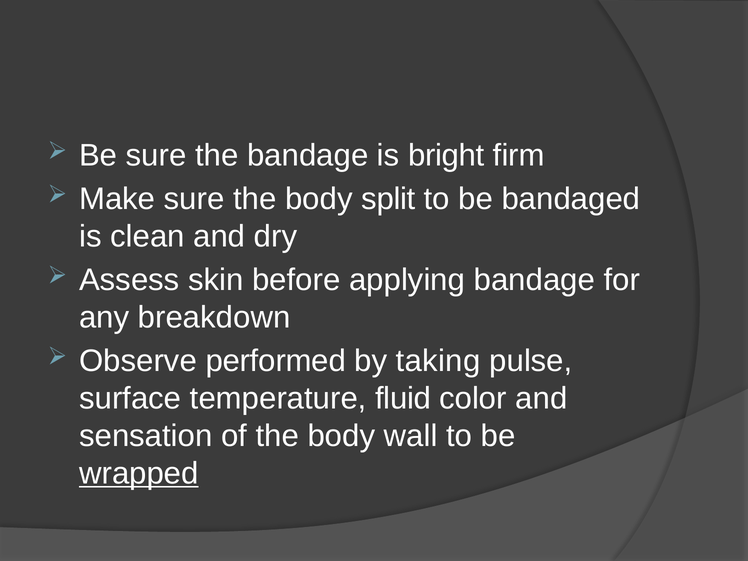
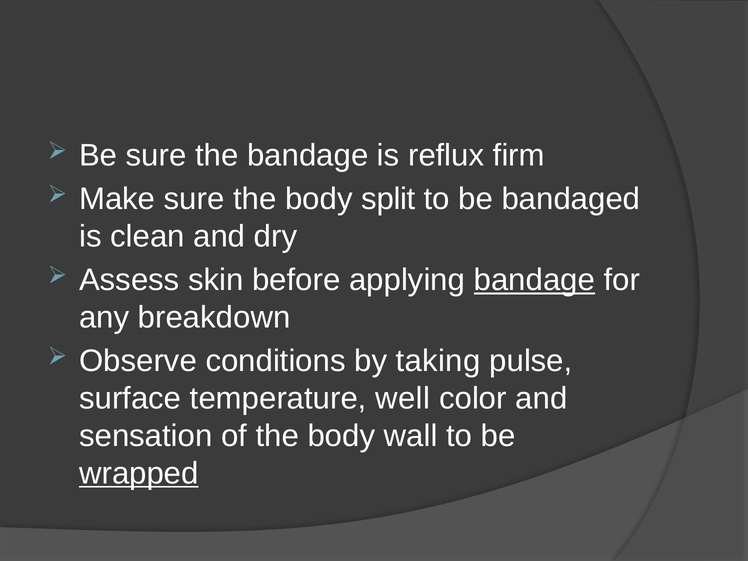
bright: bright -> reflux (446, 155)
bandage underline: none -> present (534, 280)
performed: performed -> conditions (276, 361)
fluid: fluid -> well (403, 399)
